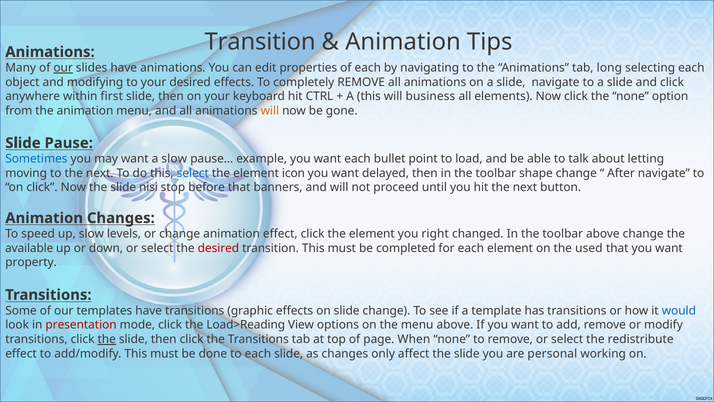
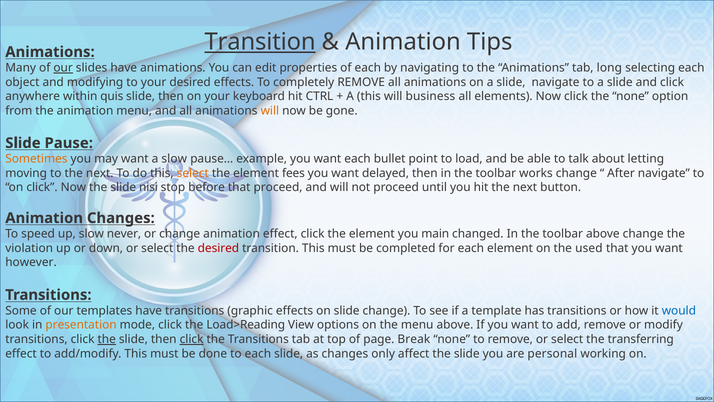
Transition underline: none -> present (260, 42)
first: first -> quis (112, 96)
Sometimes colour: blue -> orange (36, 159)
select colour: blue -> orange (193, 173)
icon: icon -> fees (293, 173)
shape: shape -> works (536, 173)
that banners: banners -> proceed (278, 187)
levels: levels -> never (124, 234)
right: right -> main (435, 234)
available: available -> violation (29, 248)
property: property -> however (31, 262)
presentation colour: red -> orange (81, 325)
click underline: none -> present (192, 339)
When: When -> Break (414, 339)
redistribute: redistribute -> transferring (641, 339)
